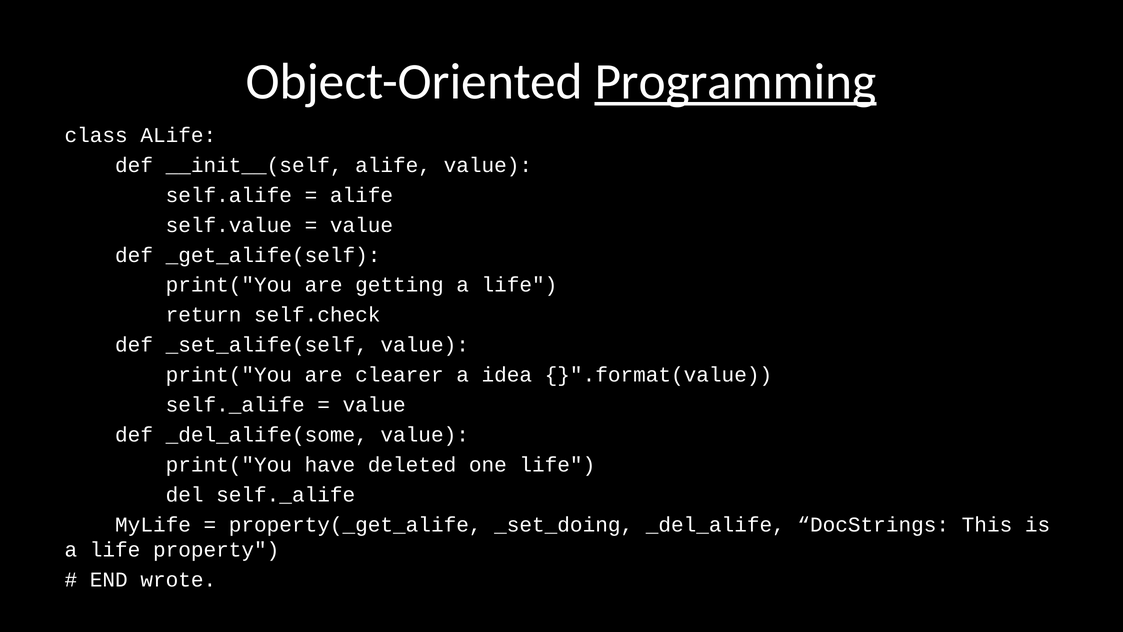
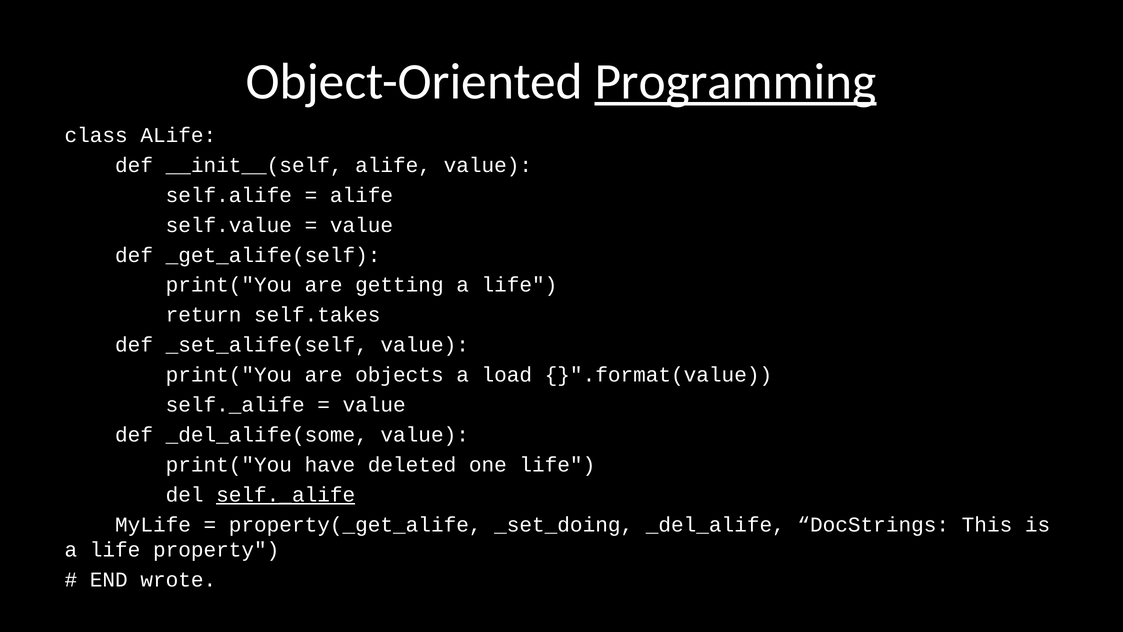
self.check: self.check -> self.takes (317, 315)
clearer: clearer -> objects (399, 375)
idea: idea -> load (507, 375)
self._alife underline: none -> present (286, 495)
